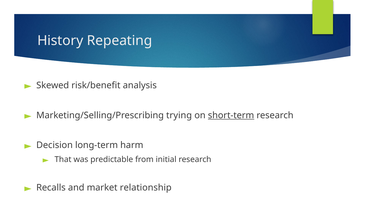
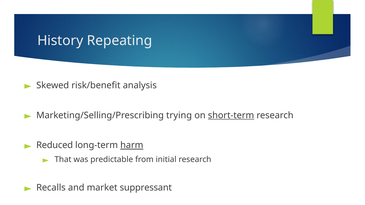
Decision: Decision -> Reduced (55, 145)
harm underline: none -> present (132, 145)
relationship: relationship -> suppressant (146, 188)
